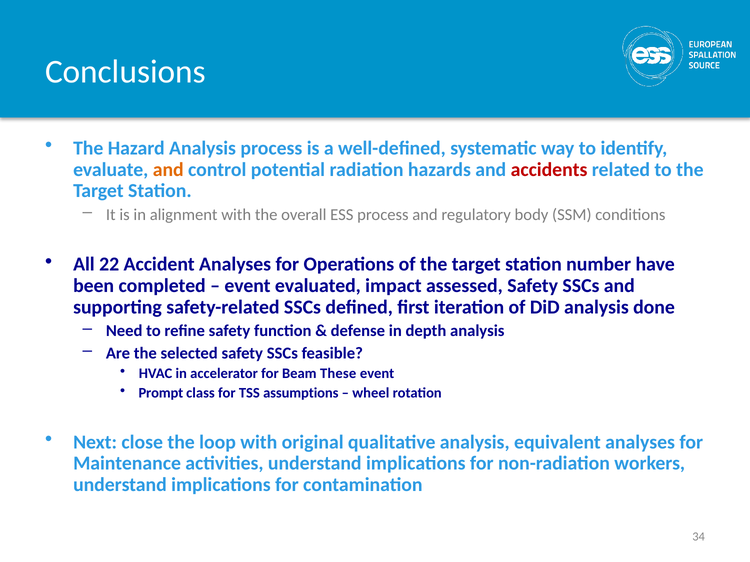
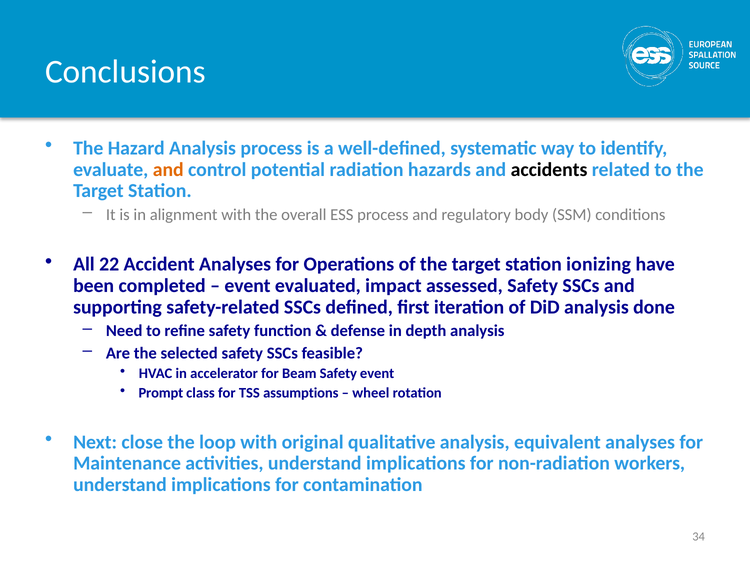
accidents colour: red -> black (549, 170)
number: number -> ionizing (599, 265)
Beam These: These -> Safety (338, 374)
